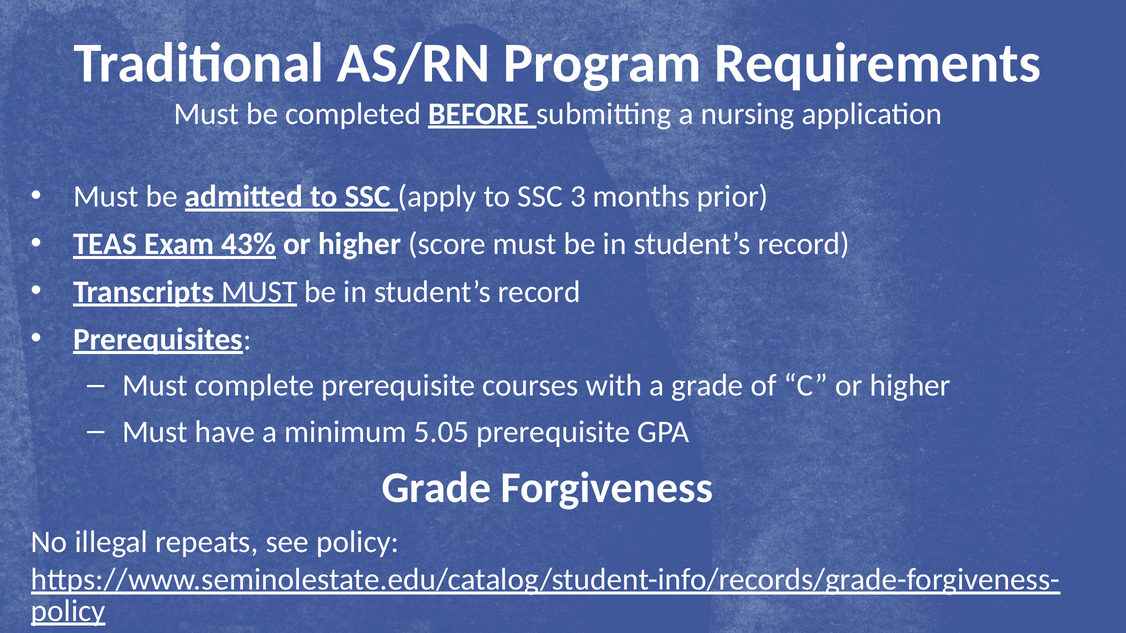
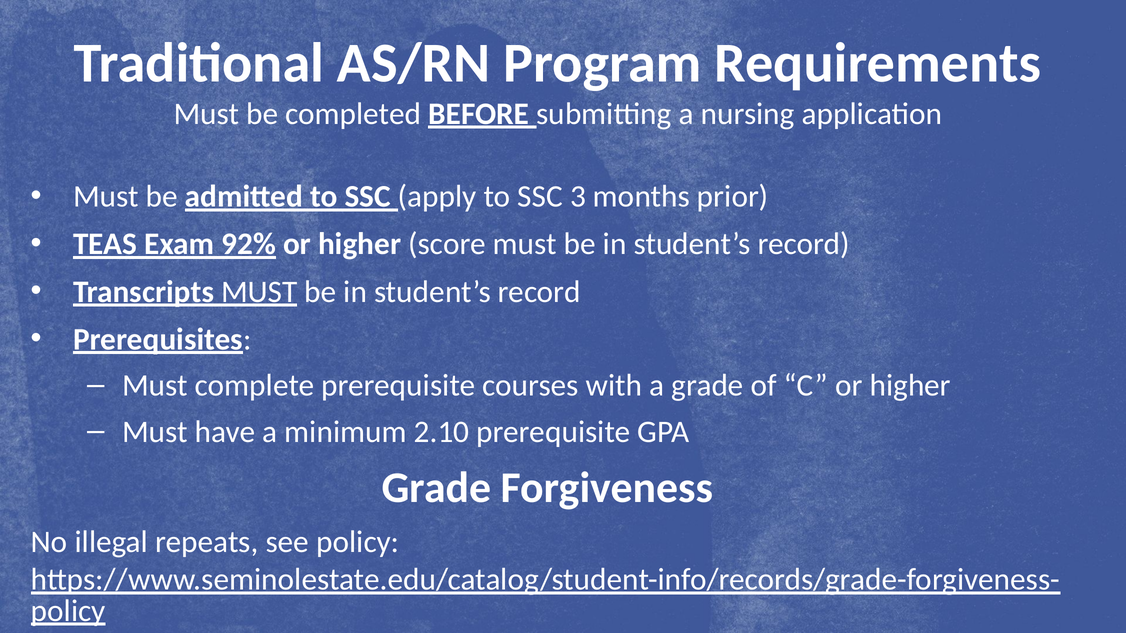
43%: 43% -> 92% (249, 244)
5.05: 5.05 -> 2.10 (442, 432)
